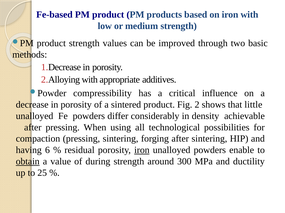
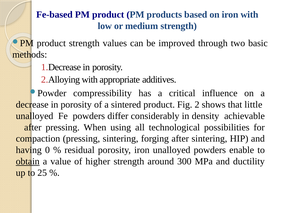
6: 6 -> 0 (47, 151)
iron underline: present -> none (142, 151)
during: during -> higher (98, 162)
